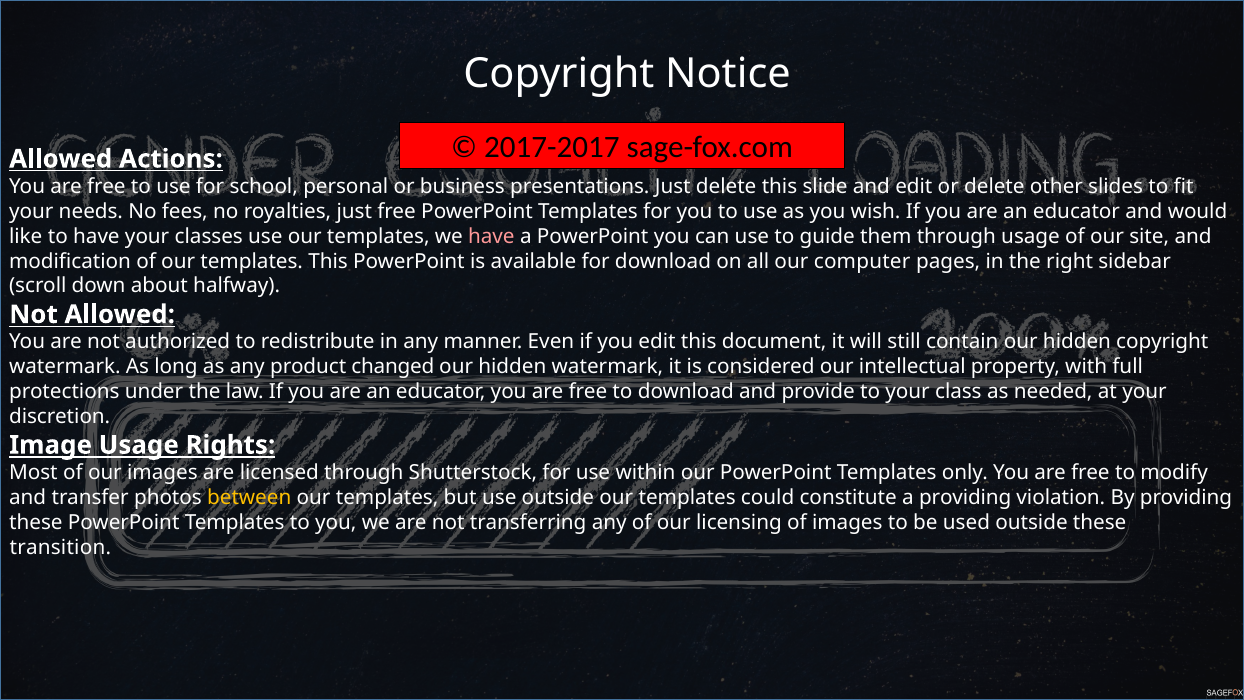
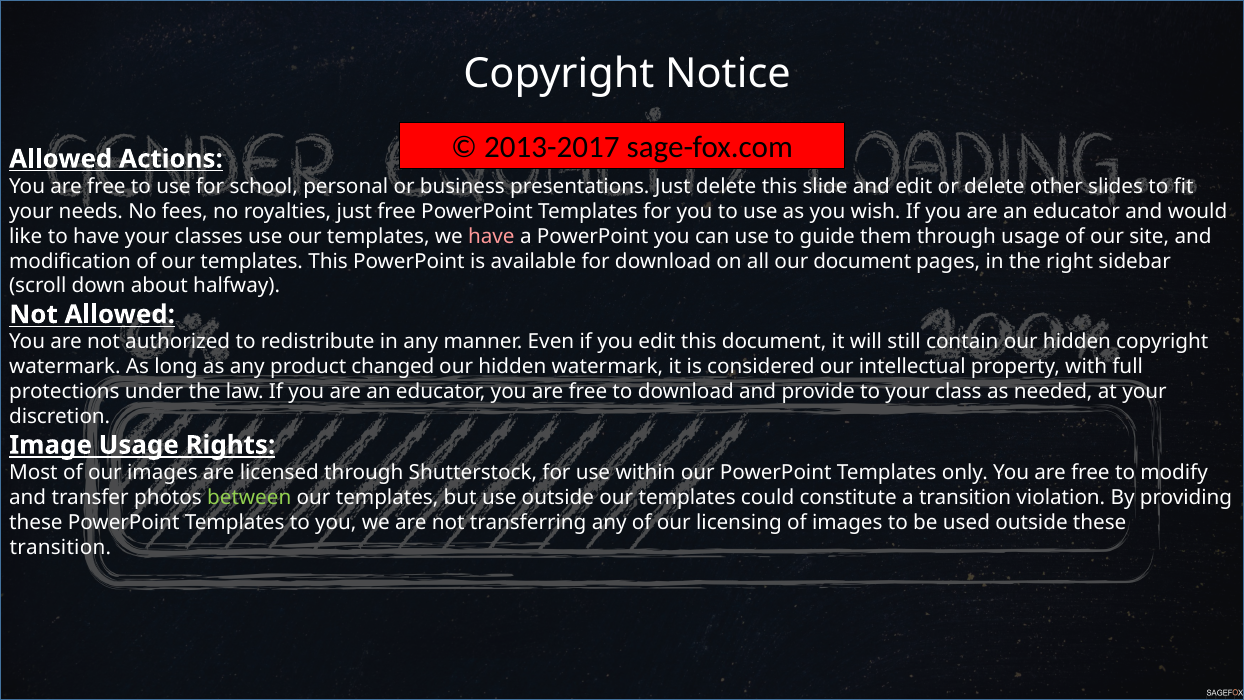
2017-2017: 2017-2017 -> 2013-2017 (552, 148)
our computer: computer -> document (862, 261)
between colour: yellow -> light green (249, 497)
a providing: providing -> transition (965, 497)
